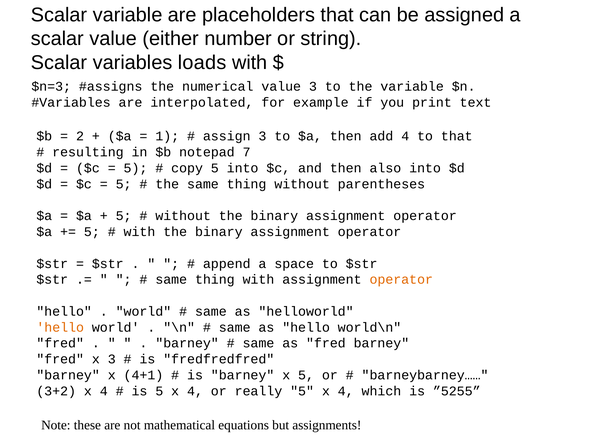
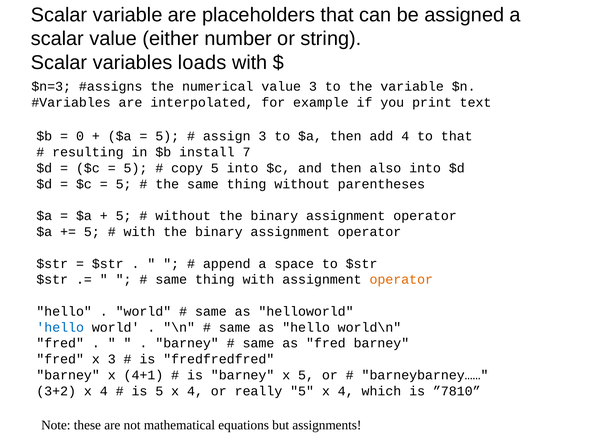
2: 2 -> 0 (80, 136)
1: 1 -> 5 (167, 136)
notepad: notepad -> install (207, 152)
hello colour: orange -> blue (60, 327)
”5255: ”5255 -> ”7810 (457, 391)
